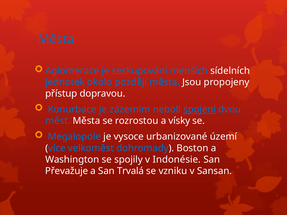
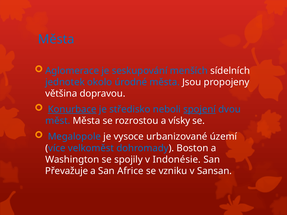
později: později -> úrodné (131, 82)
přístup: přístup -> většina (61, 94)
Konurbace underline: none -> present (72, 109)
zázemím: zázemím -> středisko (130, 109)
Trvalá: Trvalá -> Africe (130, 171)
